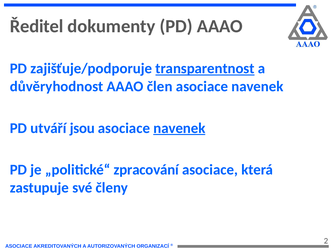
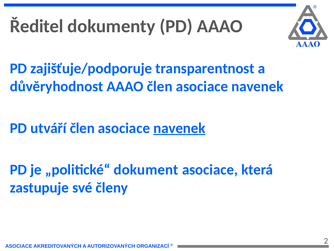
transparentnost underline: present -> none (205, 68)
utváří jsou: jsou -> člen (82, 128)
zpracování: zpracování -> dokument (146, 169)
